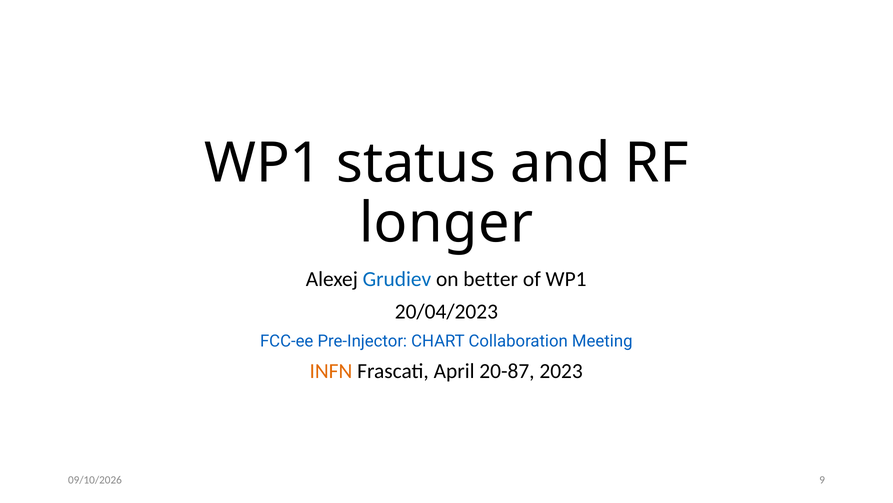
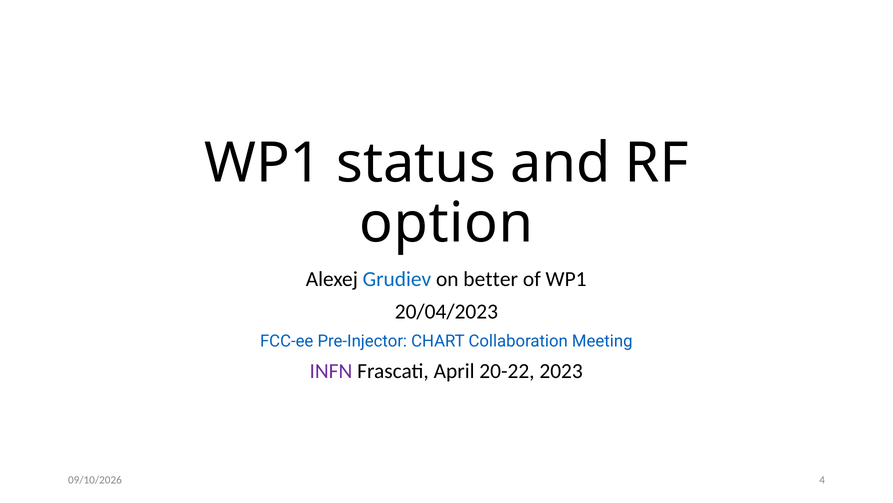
longer: longer -> option (446, 223)
INFN colour: orange -> purple (331, 371)
20-87: 20-87 -> 20-22 (507, 371)
9: 9 -> 4 (822, 480)
